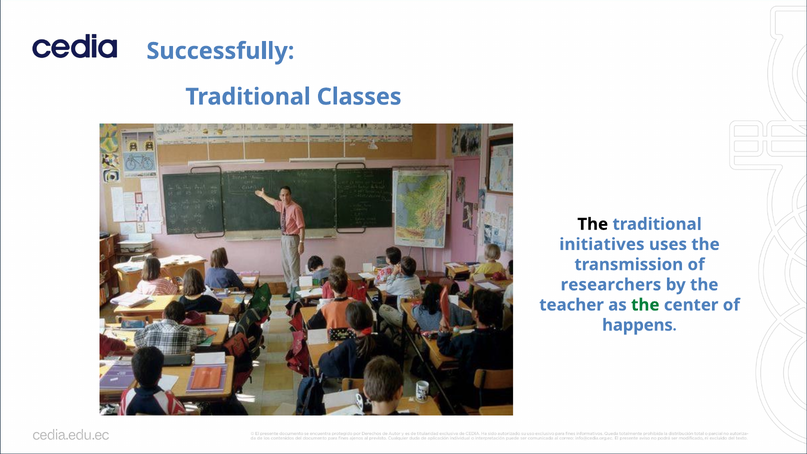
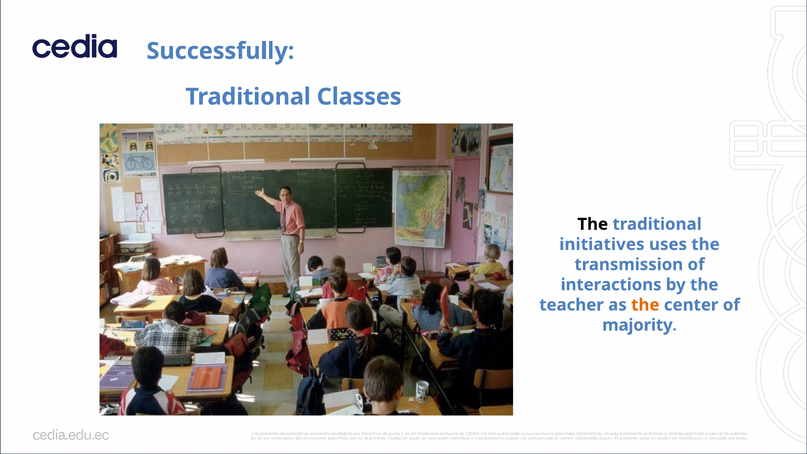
researchers: researchers -> interactions (611, 285)
the colour: green -> orange (645, 305)
happens: happens -> majority (637, 325)
